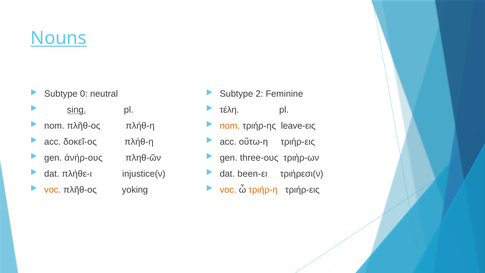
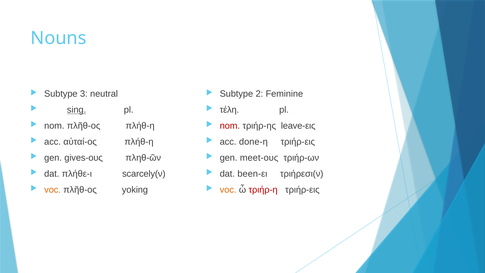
Nouns underline: present -> none (59, 38)
0: 0 -> 3 (84, 94)
nom colour: orange -> red (230, 126)
δοκεῖ-ος: δοκεῖ-ος -> αὐταί-ος (80, 142)
οὕτω-η: οὕτω-η -> done-η (253, 142)
άνήρ-ους: άνήρ-ους -> gives-ους (84, 158)
three-ους: three-ους -> meet-ους (259, 158)
injustice(ν: injustice(ν -> scarcely(ν (144, 174)
τριήρ-η colour: orange -> red (263, 190)
